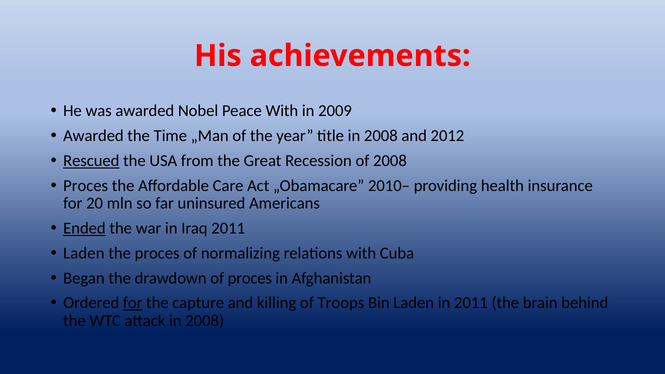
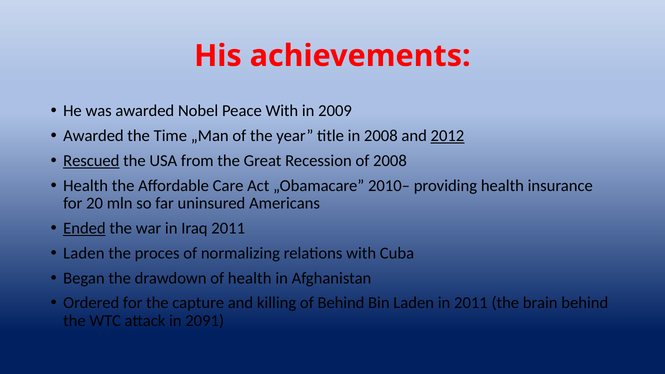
2012 underline: none -> present (447, 136)
Proces: Proces -> Health (86, 186)
of proces: proces -> health (250, 278)
for underline: present -> none (133, 303)
of Troops: Troops -> Behind (341, 303)
attack in 2008: 2008 -> 2091 (205, 321)
